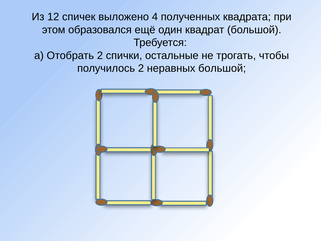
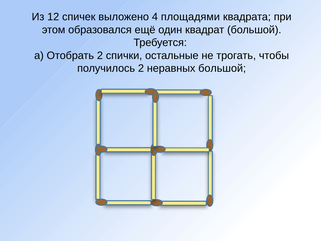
полученных: полученных -> площадями (190, 17)
